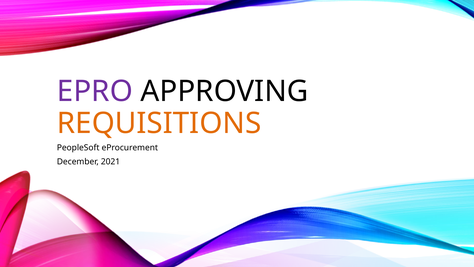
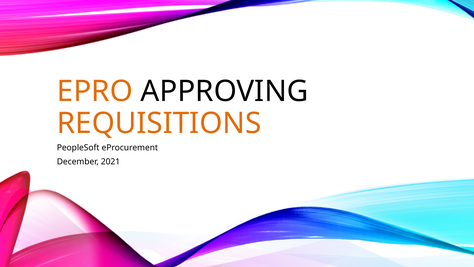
EPRO colour: purple -> orange (95, 91)
